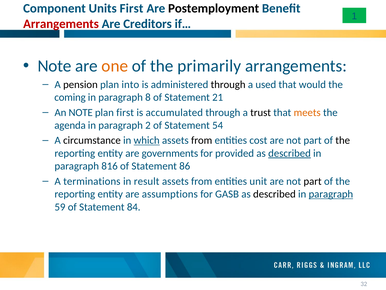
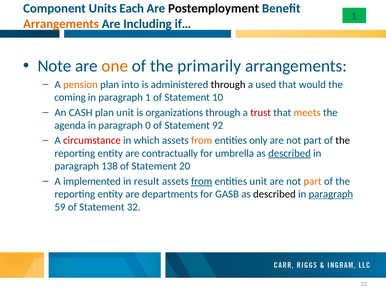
Units First: First -> Each (132, 8)
Arrangements colour: red -> orange (61, 24)
Creditors: Creditors -> Including (148, 24)
pension colour: black -> orange (80, 84)
paragraph 8: 8 -> 1 (148, 97)
21: 21 -> 10 (218, 97)
An NOTE: NOTE -> CASH (81, 112)
plan first: first -> unit (125, 112)
accumulated: accumulated -> organizations (174, 112)
trust colour: black -> red (261, 112)
2: 2 -> 0 (148, 125)
54: 54 -> 92 (218, 125)
circumstance colour: black -> red (92, 140)
which underline: present -> none (147, 140)
from colour: black -> orange (202, 140)
cost: cost -> only (258, 140)
governments: governments -> contractually (170, 153)
provided: provided -> umbrella (235, 153)
816: 816 -> 138 (110, 166)
86: 86 -> 20 (185, 166)
terminations: terminations -> implemented (92, 181)
from underline: none -> present (202, 181)
part colour: black -> orange (313, 181)
assumptions: assumptions -> departments (170, 194)
Statement 84: 84 -> 32 (134, 207)
